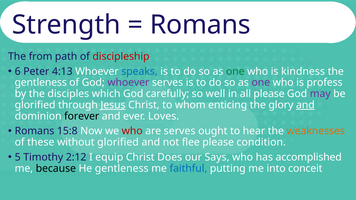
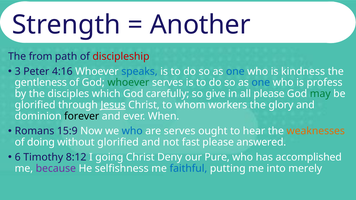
Romans: Romans -> Another (200, 25)
6: 6 -> 3 (18, 71)
4:13: 4:13 -> 4:16 (62, 71)
one colour: green -> blue (235, 71)
whoever colour: purple -> green (128, 83)
one colour: purple -> blue (261, 83)
well: well -> give (216, 94)
may colour: purple -> green (320, 94)
enticing: enticing -> workers (228, 105)
and underline: present -> none (305, 105)
Loves: Loves -> When (164, 116)
15:8: 15:8 -> 15:9 (67, 131)
who colour: red -> blue (132, 131)
these: these -> doing (41, 142)
flee: flee -> fast (191, 142)
condition: condition -> answered (261, 142)
5: 5 -> 6 (18, 157)
2:12: 2:12 -> 8:12 (76, 157)
equip: equip -> going (109, 157)
Does: Does -> Deny (170, 157)
Says: Says -> Pure (217, 157)
because colour: black -> purple (56, 169)
He gentleness: gentleness -> selfishness (122, 169)
conceit: conceit -> merely (305, 169)
